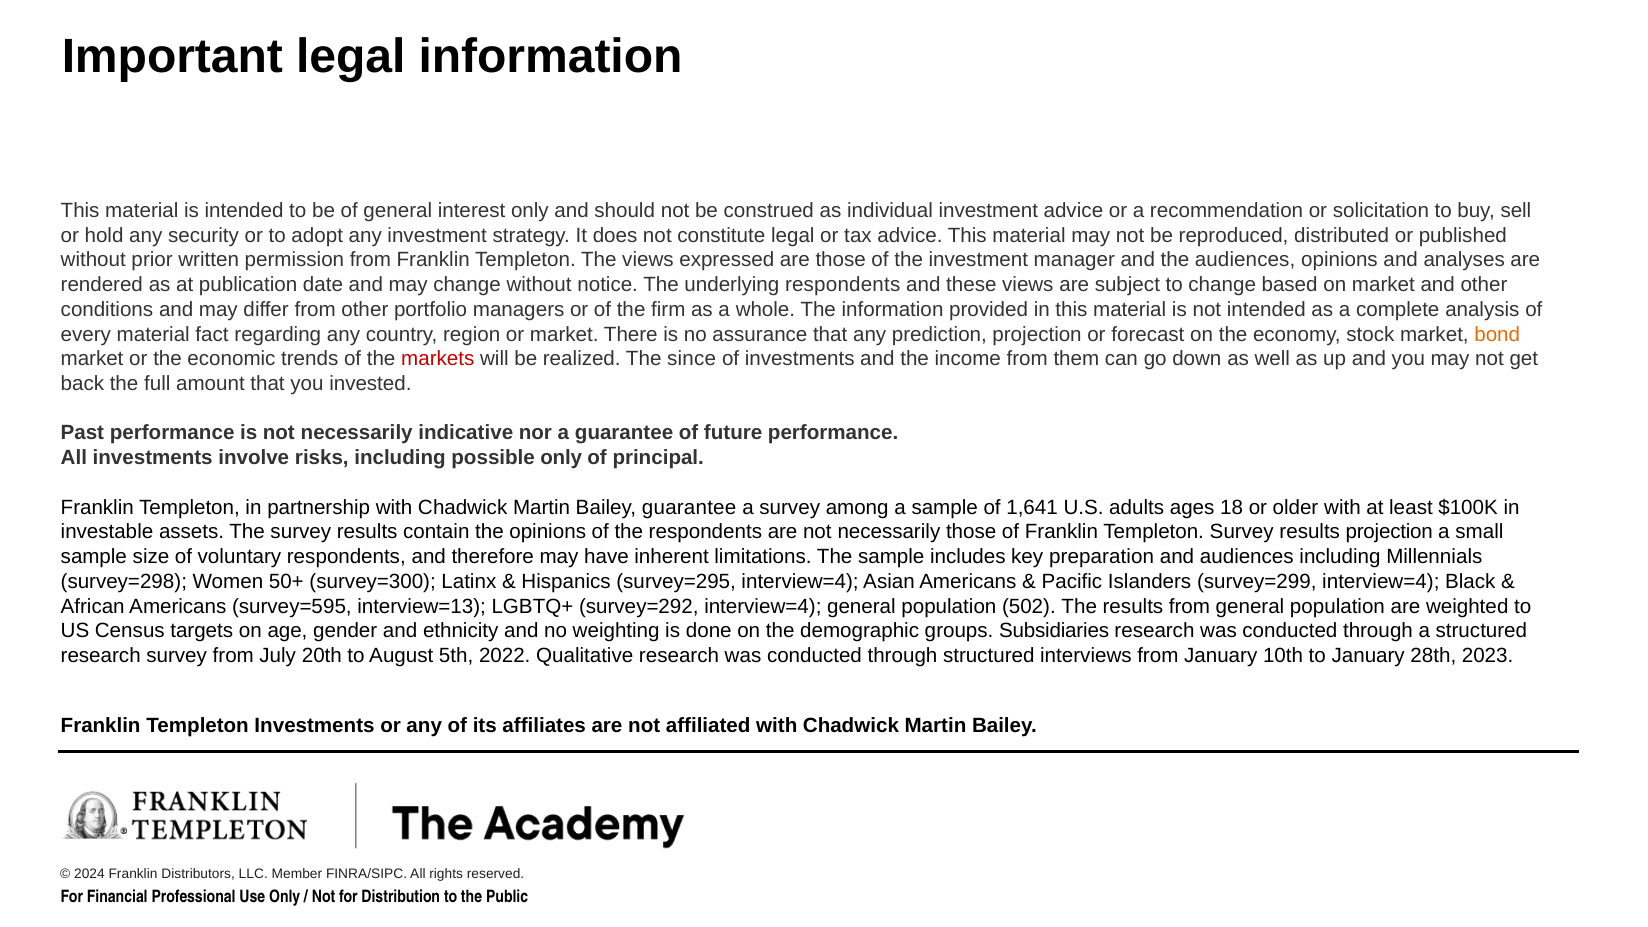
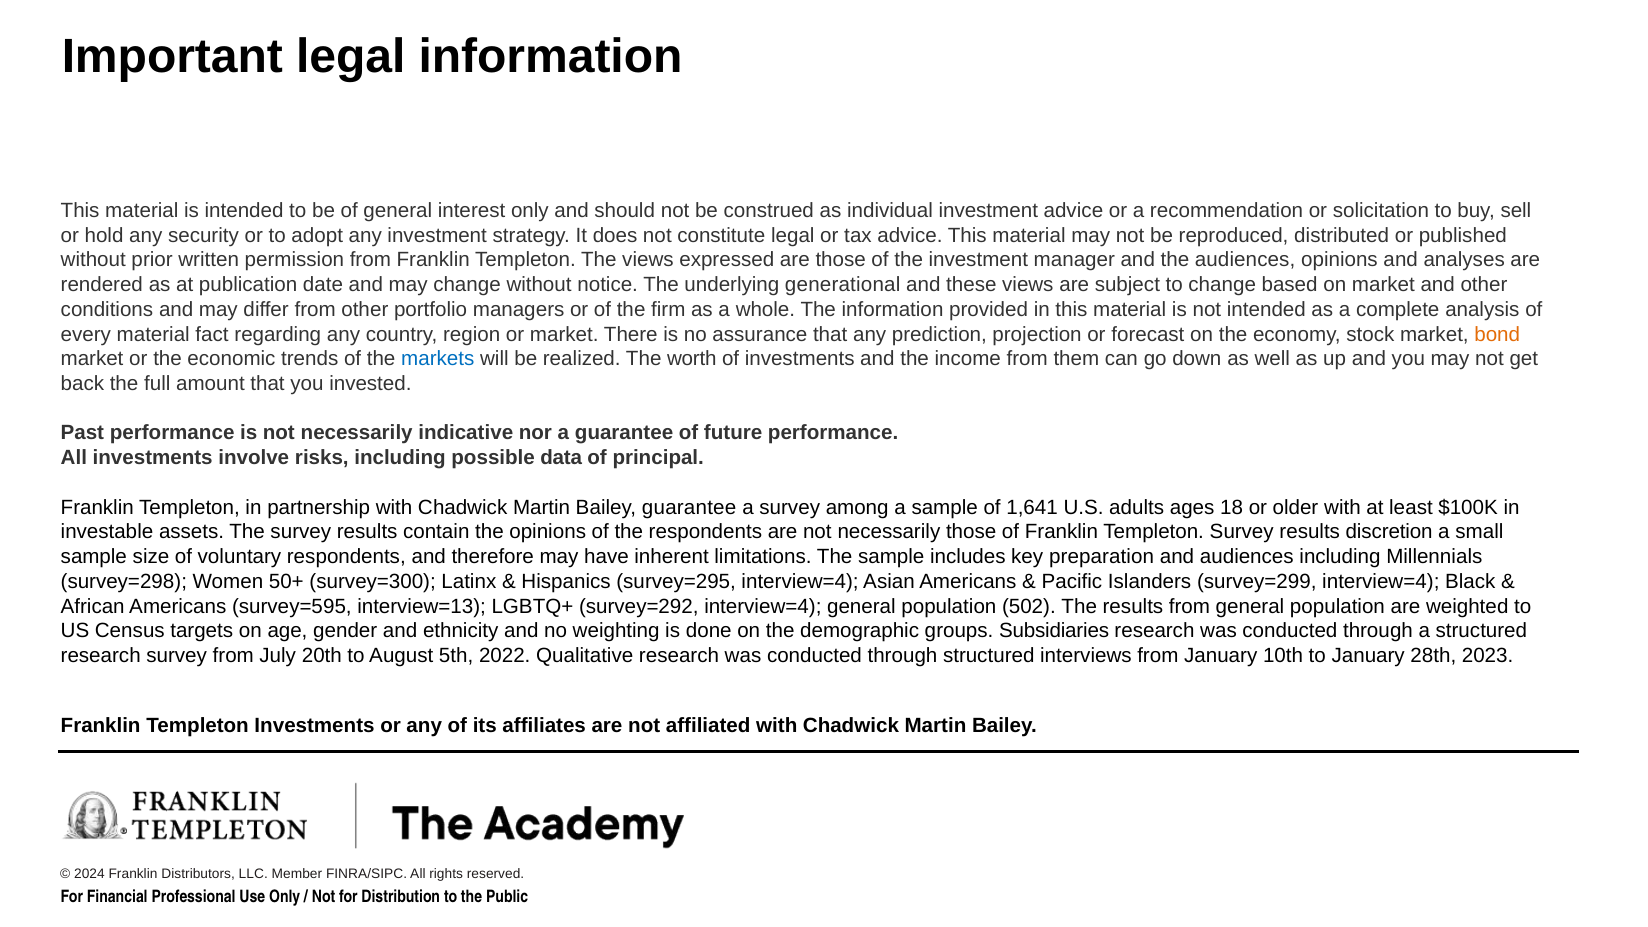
underlying respondents: respondents -> generational (843, 285)
markets colour: red -> blue (438, 359)
since: since -> worth (692, 359)
possible only: only -> data (561, 458)
results projection: projection -> discretion (1389, 532)
